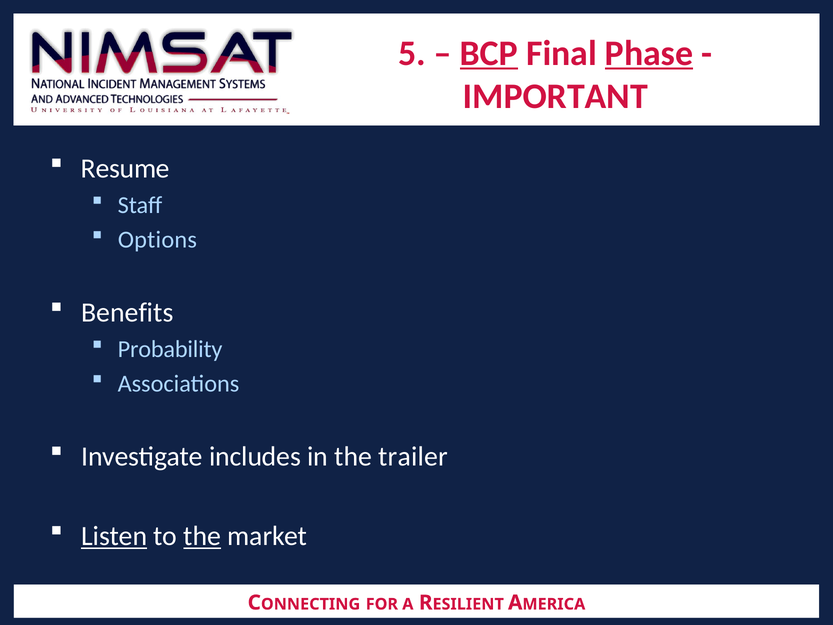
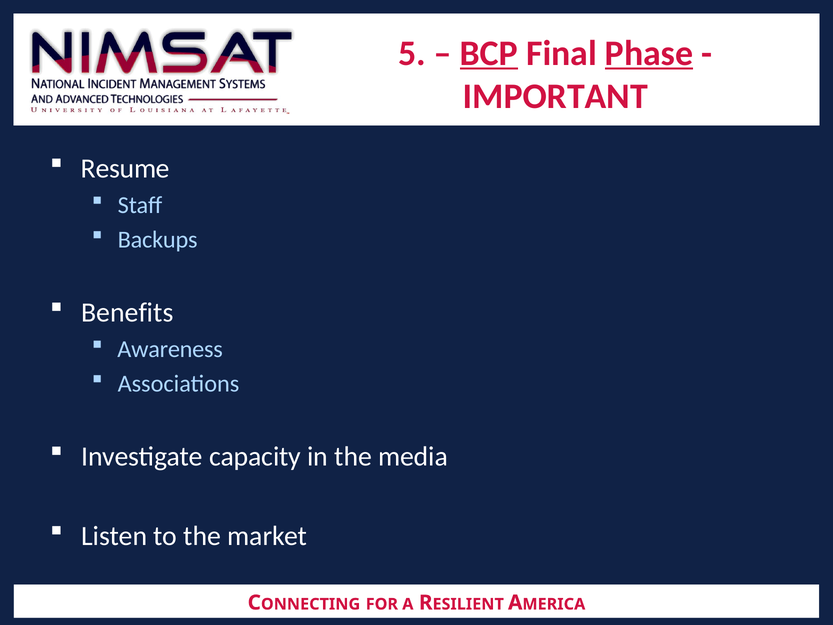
Options: Options -> Backups (158, 240)
Probability: Probability -> Awareness (170, 349)
includes: includes -> capacity (255, 456)
trailer: trailer -> media (413, 456)
Listen underline: present -> none (114, 536)
the underline: present -> none (202, 536)
